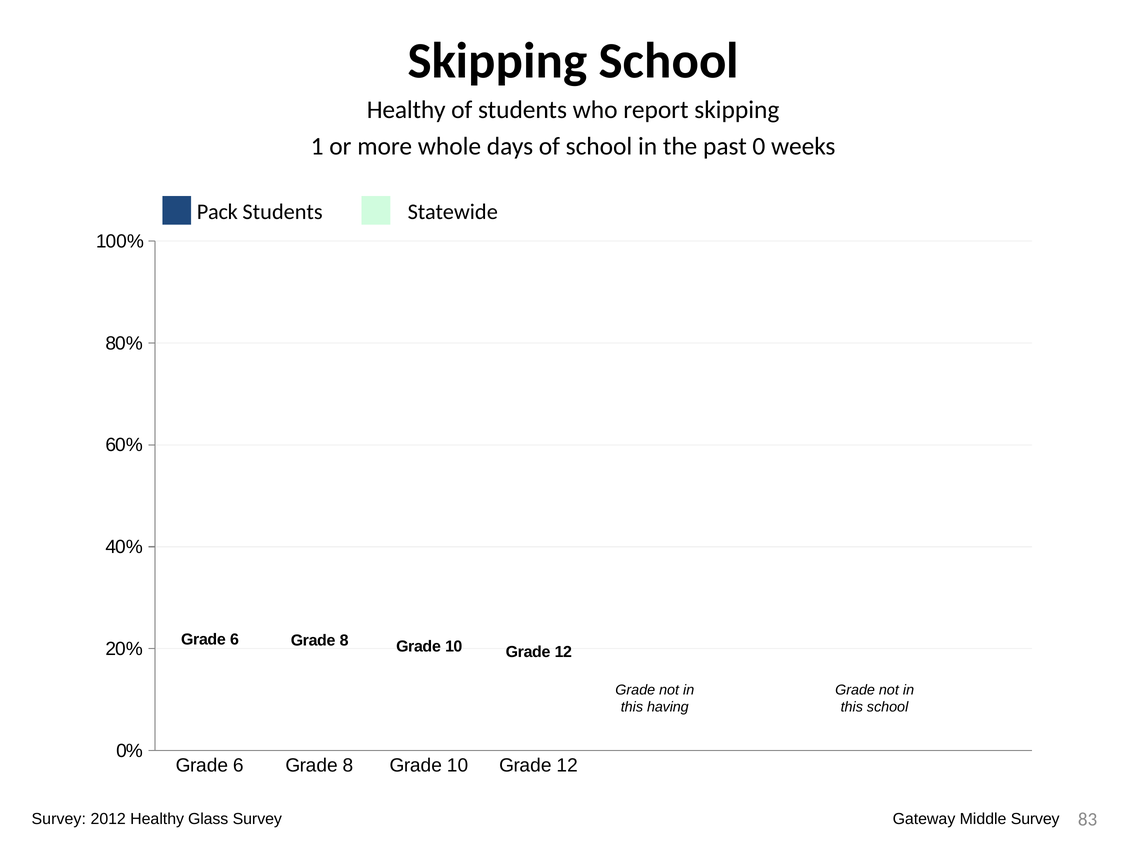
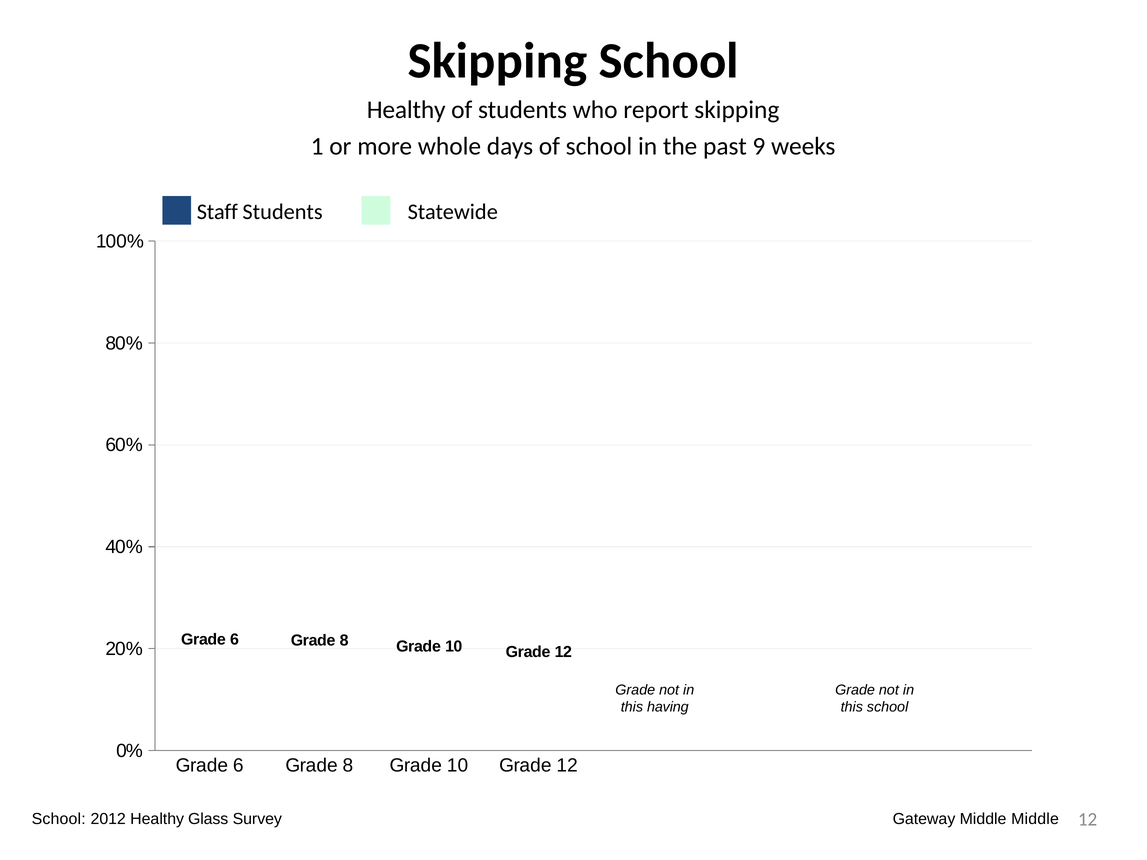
0: 0 -> 9 (759, 146)
Pack: Pack -> Staff (217, 212)
Survey: Survey -> School (59, 819)
Middle Survey: Survey -> Middle (1035, 819)
Survey 83: 83 -> 12 (1088, 819)
